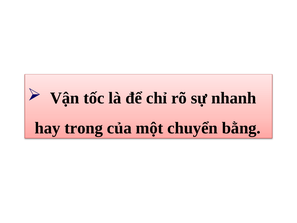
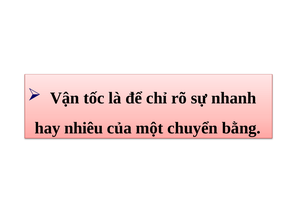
trong: trong -> nhiêu (84, 128)
